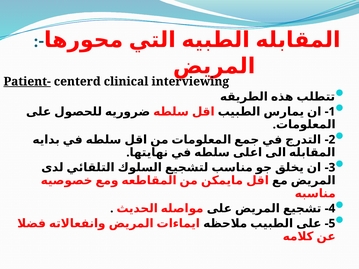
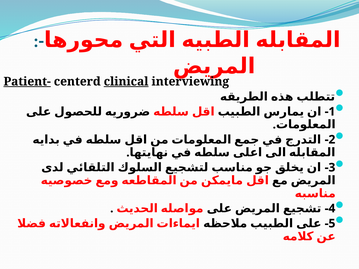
clinical underline: none -> present (126, 82)
